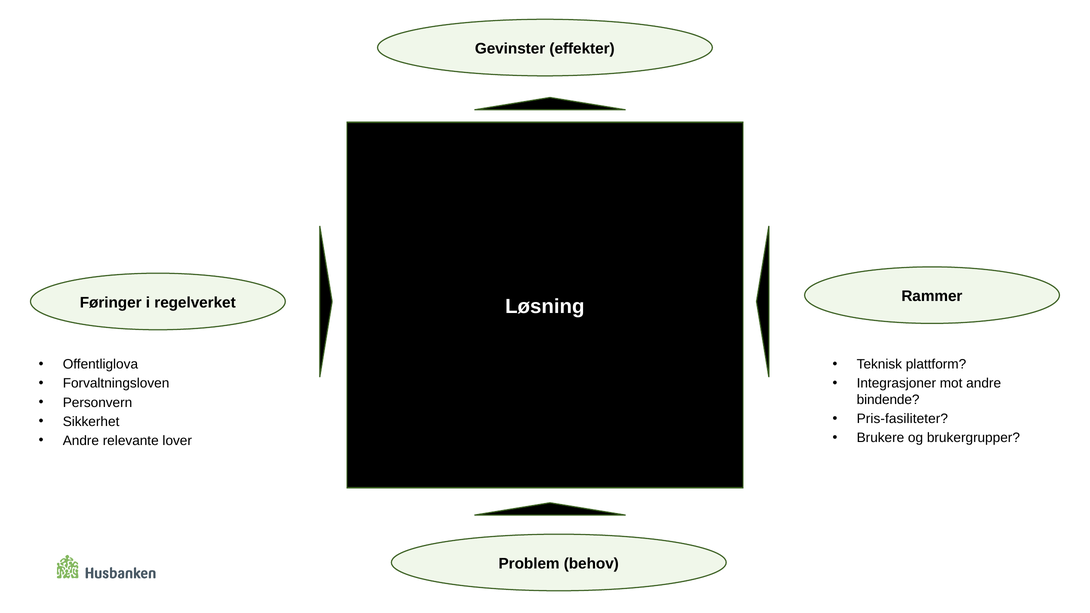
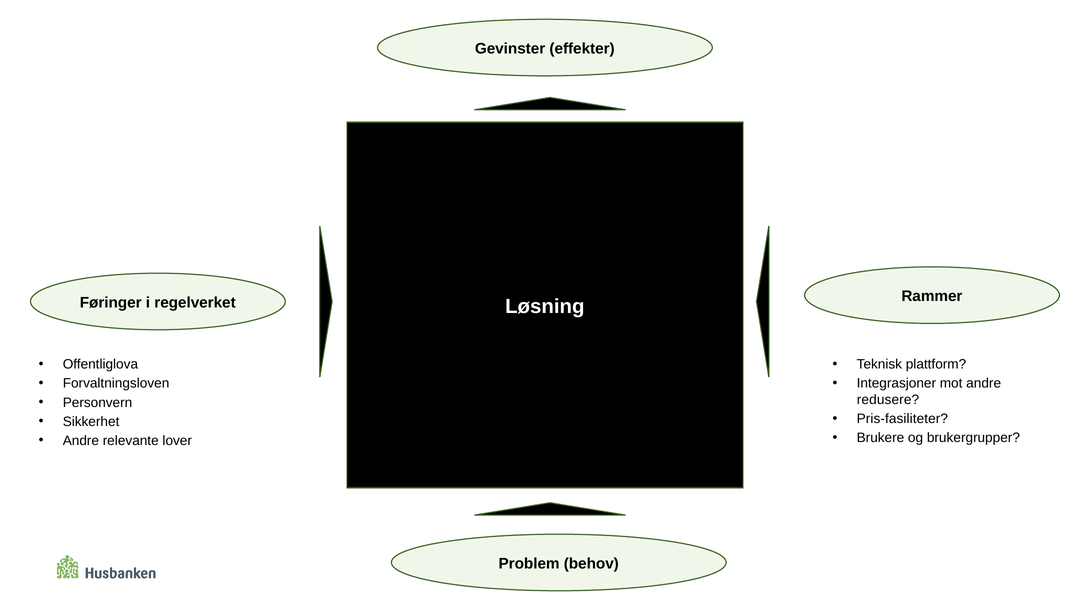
bindende: bindende -> redusere (888, 400)
